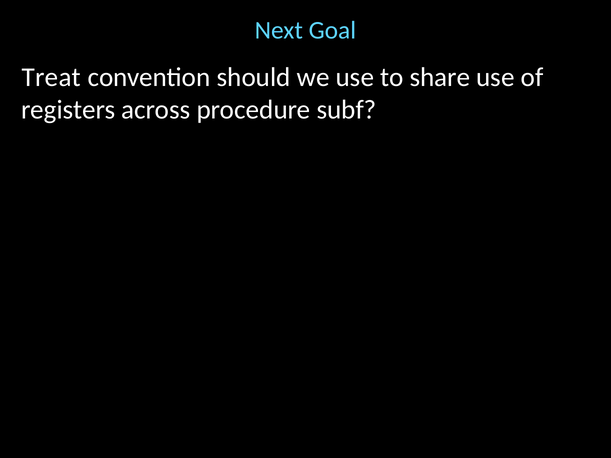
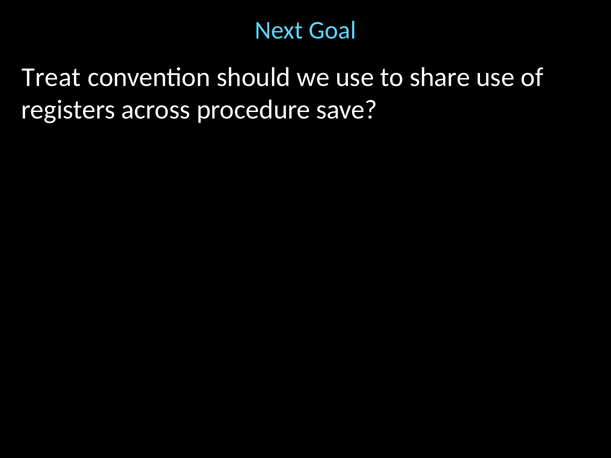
subf: subf -> save (347, 110)
